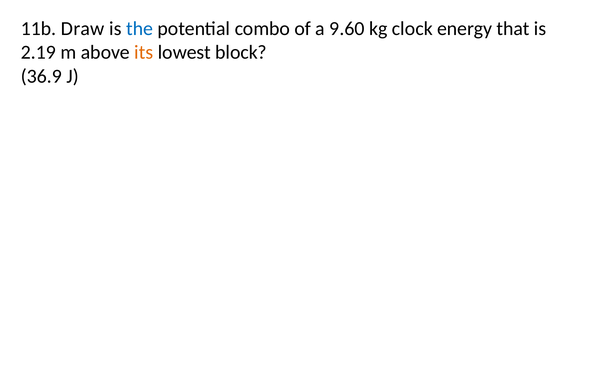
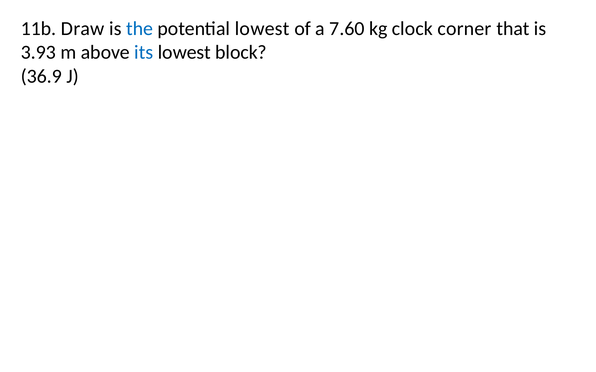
potential combo: combo -> lowest (262, 29)
9.60: 9.60 -> 7.60 (347, 29)
energy: energy -> corner (464, 29)
2.19: 2.19 -> 3.93 (38, 52)
its colour: orange -> blue (144, 52)
